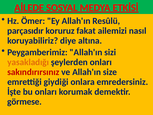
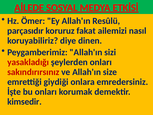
altına: altına -> dinen (90, 41)
yasakladığı colour: orange -> red (28, 62)
görmese: görmese -> kimsedir (24, 102)
